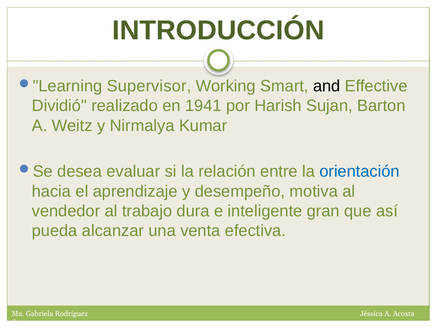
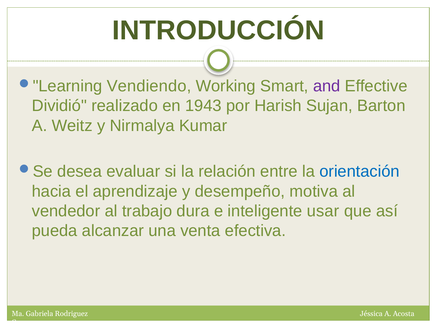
Supervisor: Supervisor -> Vendiendo (149, 86)
and colour: black -> purple (327, 86)
1941: 1941 -> 1943 (203, 106)
gran: gran -> usar (323, 211)
